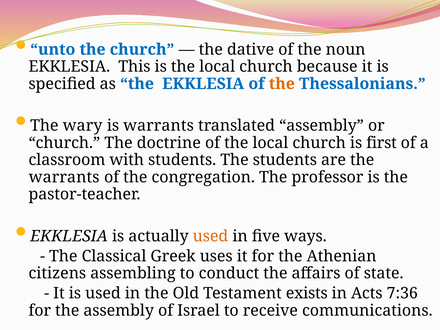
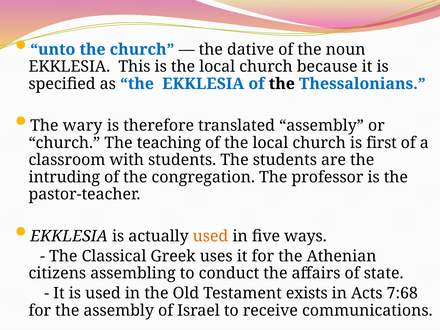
the colour: orange -> black (282, 84)
is warrants: warrants -> therefore (159, 126)
doctrine: doctrine -> teaching (169, 143)
warrants: warrants -> intruding (64, 177)
7:36: 7:36 -> 7:68 (402, 293)
